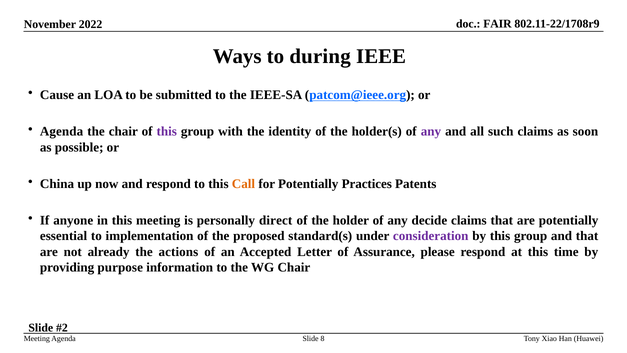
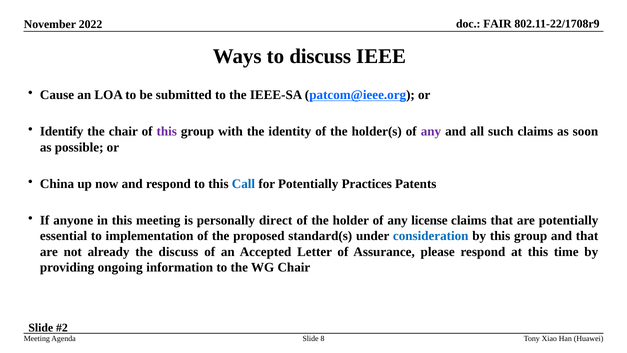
to during: during -> discuss (320, 56)
Agenda: Agenda -> Identify (62, 131)
Call colour: orange -> blue (243, 184)
decide: decide -> license (429, 220)
consideration colour: purple -> blue (431, 236)
the actions: actions -> discuss (178, 252)
purpose: purpose -> ongoing (120, 267)
